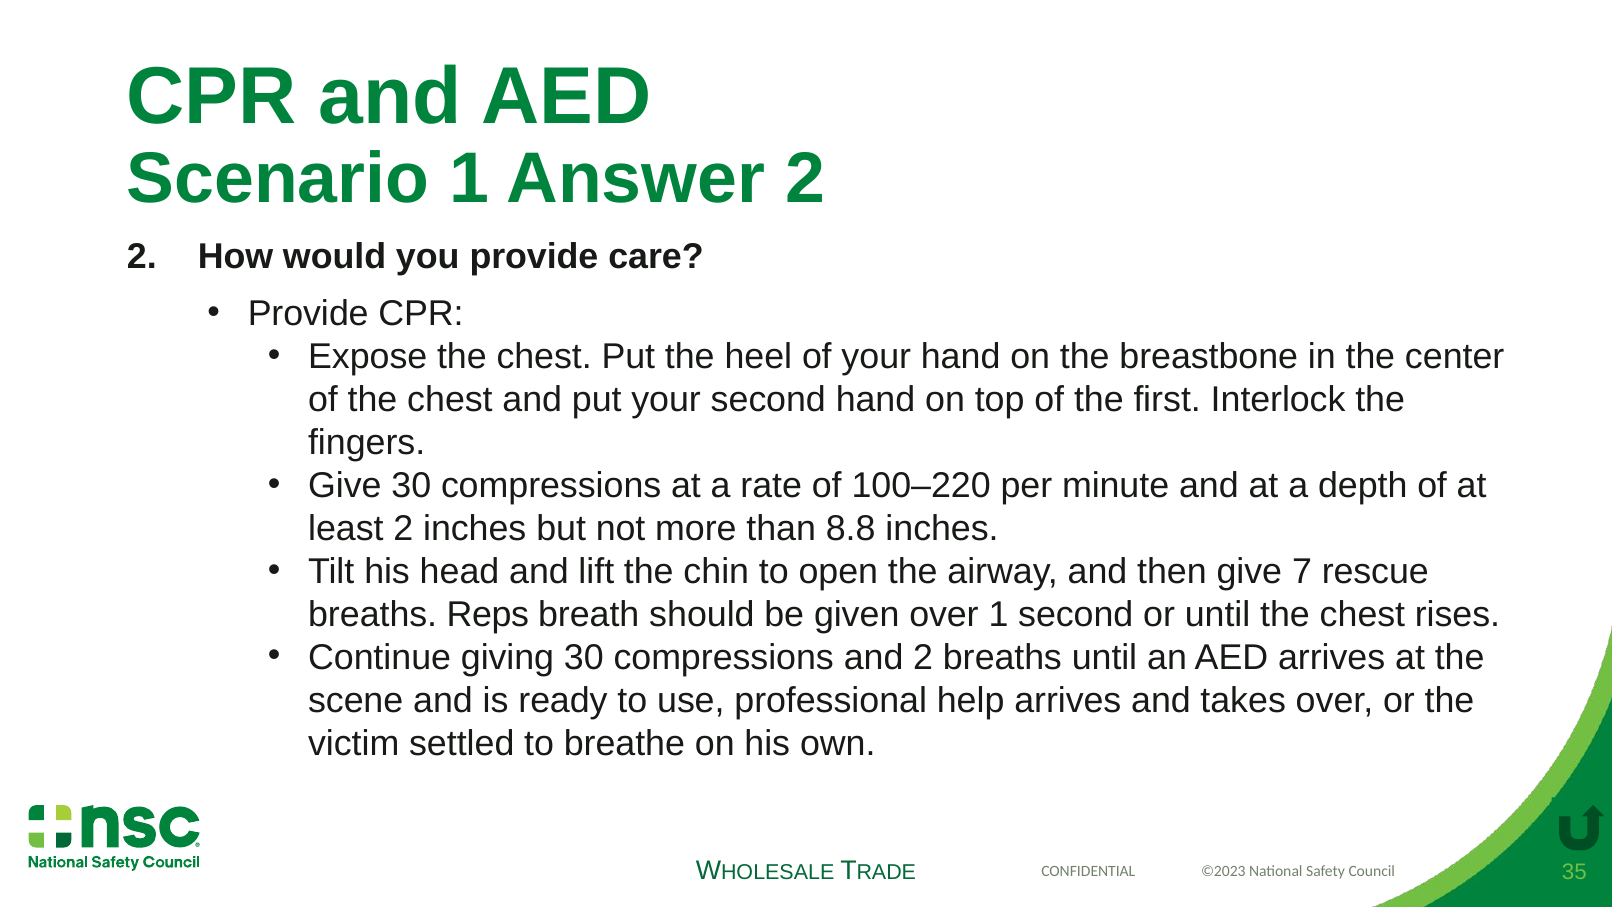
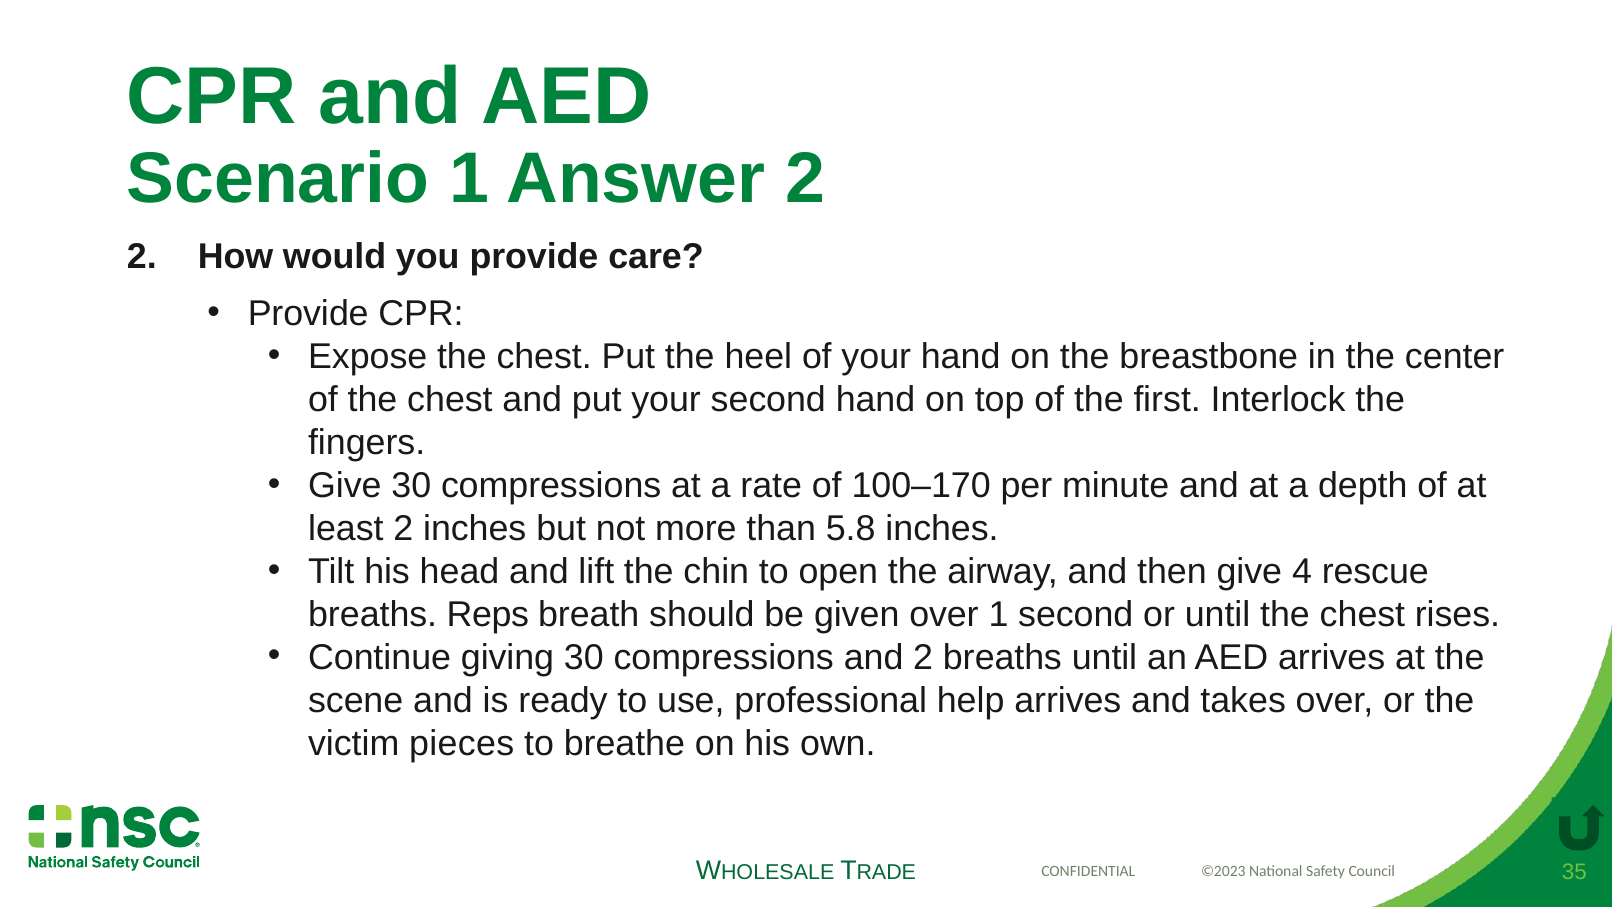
100–220: 100–220 -> 100–170 (921, 485)
8.8: 8.8 -> 5.8 (851, 528)
7: 7 -> 4 (1302, 571)
settled: settled -> pieces (462, 743)
